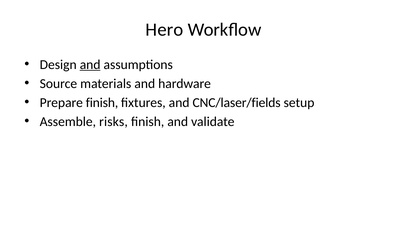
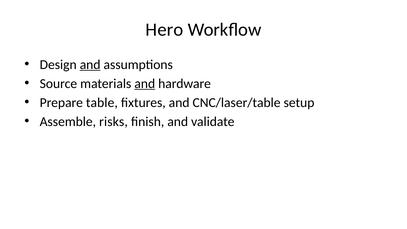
and underline: none -> present (145, 84)
Prepare finish: finish -> table (102, 103)
CNC/laser/fields: CNC/laser/fields -> CNC/laser/table (237, 103)
